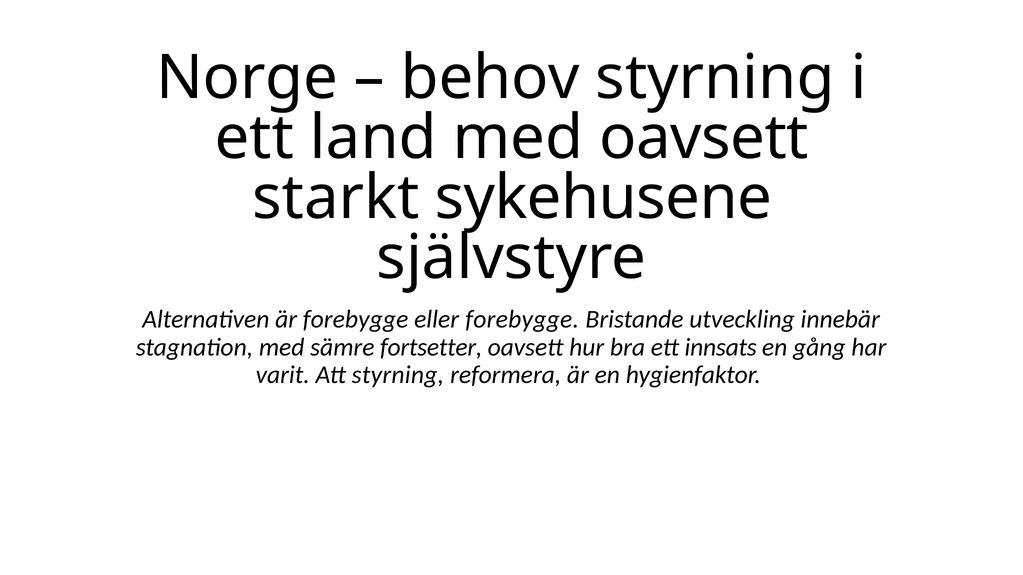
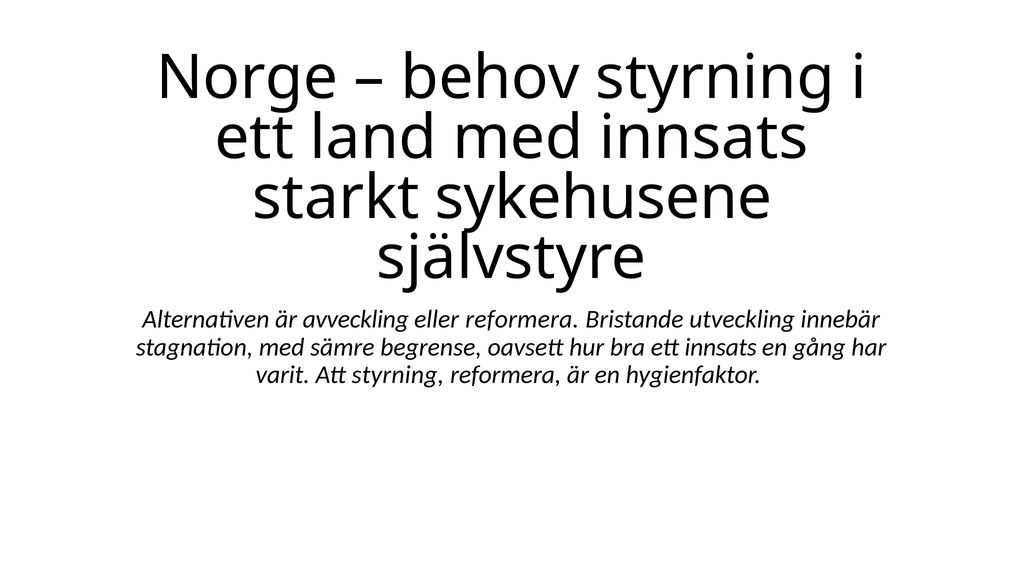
med oavsett: oavsett -> innsats (704, 138)
är forebygge: forebygge -> avveckling (356, 320)
eller forebygge: forebygge -> reformera (522, 320)
fortsetter: fortsetter -> begrense (431, 347)
